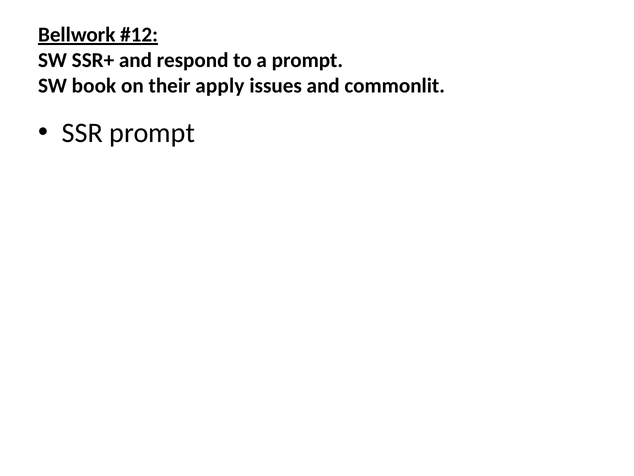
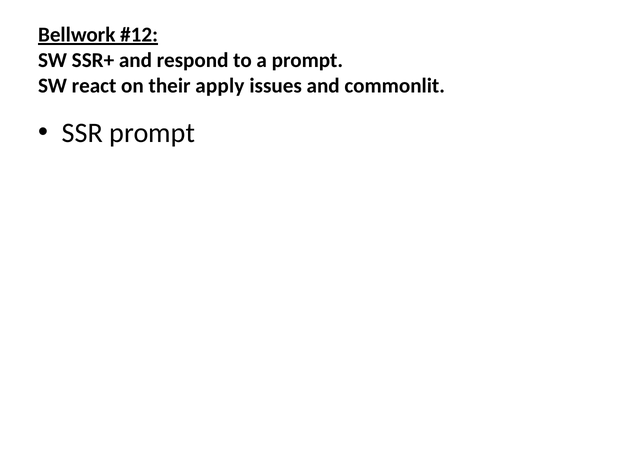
book: book -> react (94, 86)
